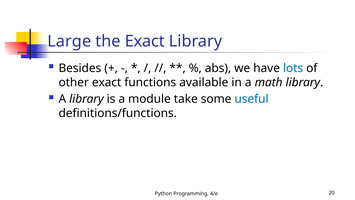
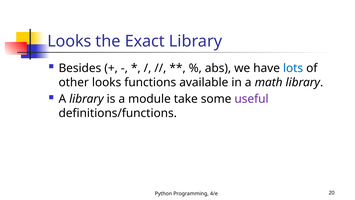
Large: Large -> Looks (69, 41)
other exact: exact -> looks (107, 82)
useful colour: blue -> purple (252, 99)
